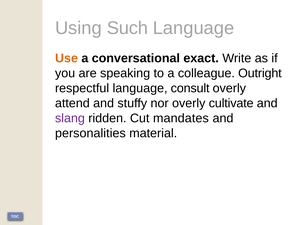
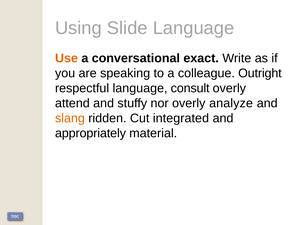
Such: Such -> Slide (127, 28)
cultivate: cultivate -> analyze (231, 103)
slang colour: purple -> orange (70, 118)
mandates: mandates -> integrated (181, 118)
personalities: personalities -> appropriately (90, 133)
